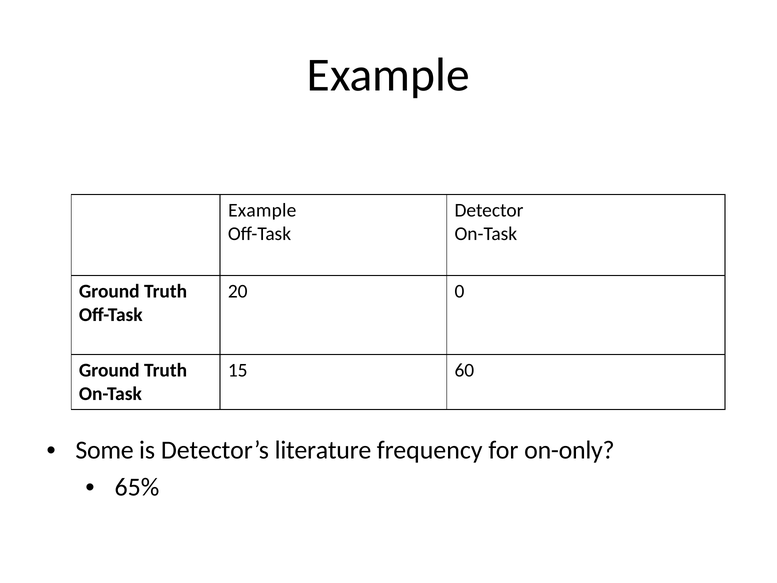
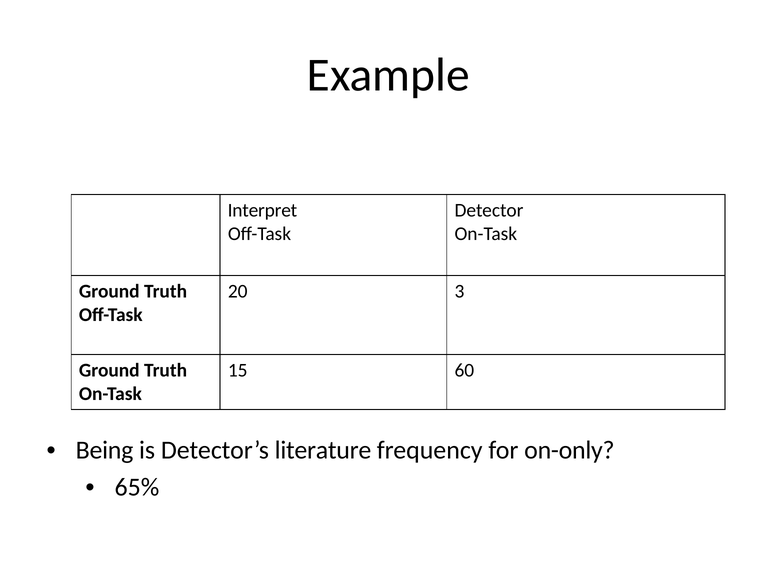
Example: Example -> Interpret (262, 210)
0: 0 -> 3 (459, 291)
Some: Some -> Being (105, 450)
